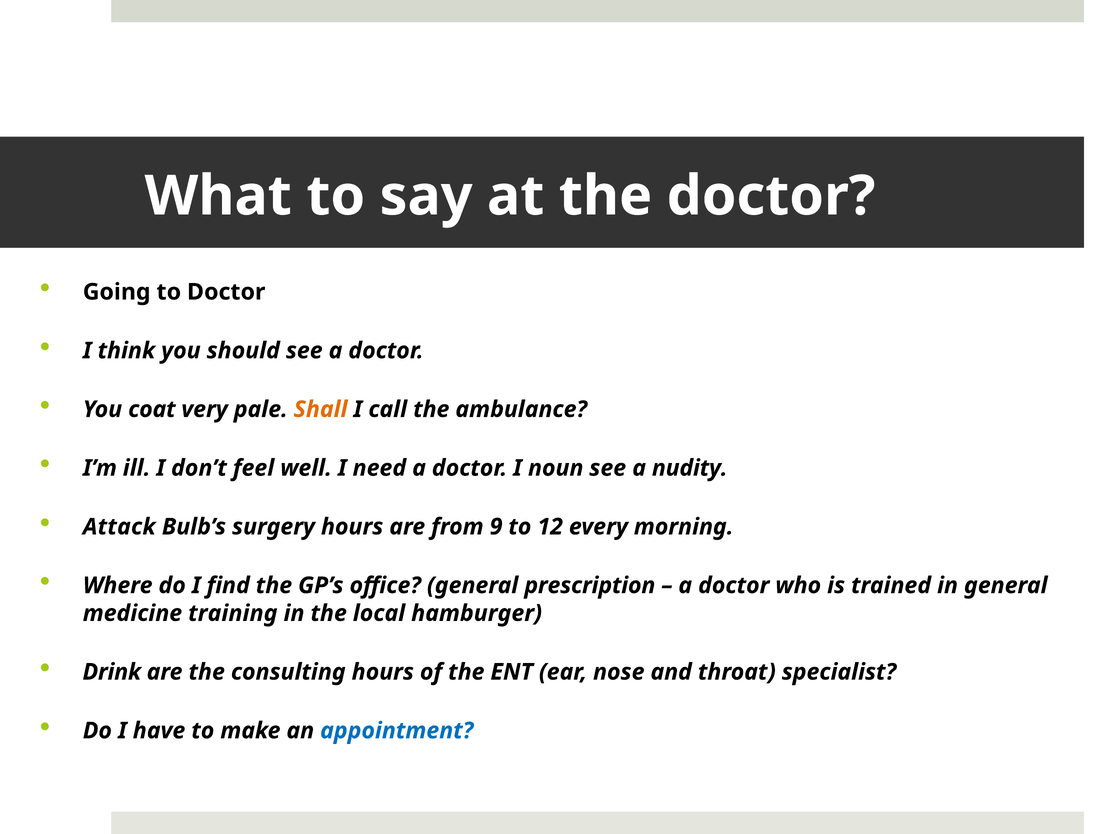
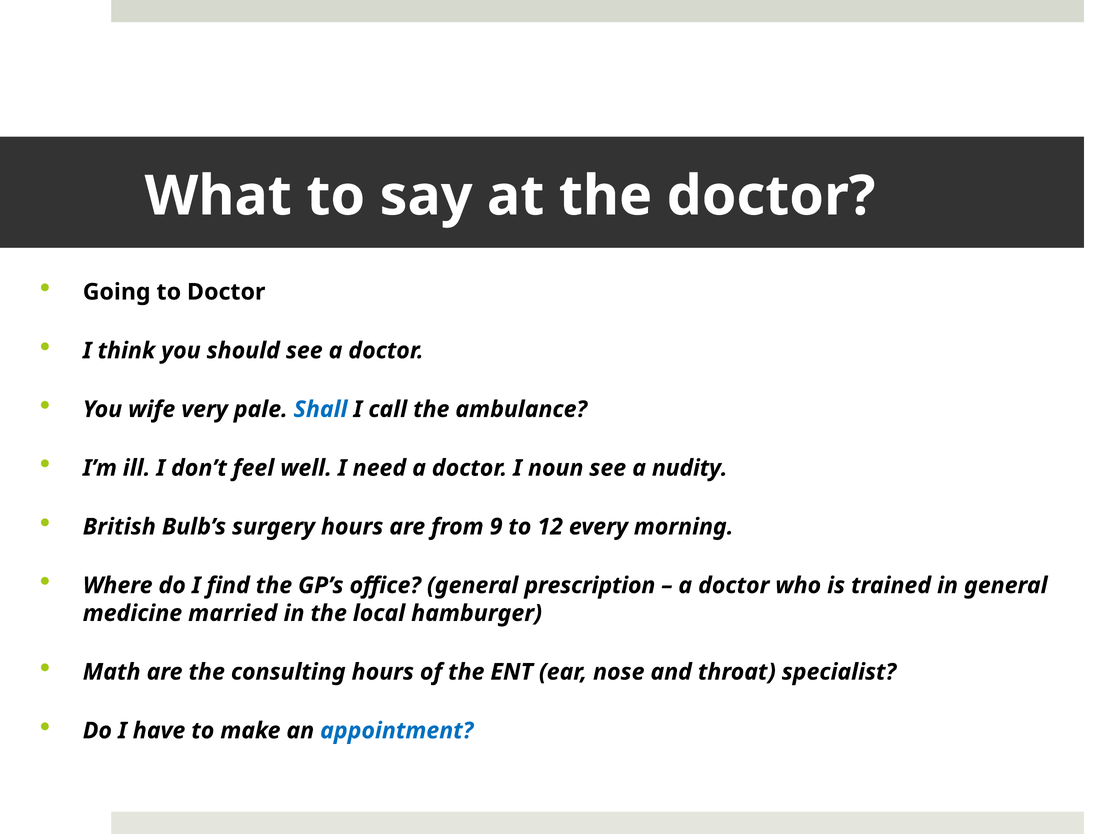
coat: coat -> wife (152, 409)
Shall colour: orange -> blue (321, 409)
Attack: Attack -> British (119, 527)
training: training -> married (233, 613)
Drink: Drink -> Math (112, 672)
